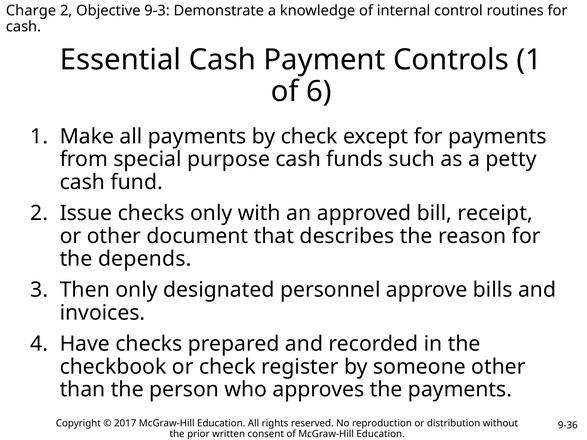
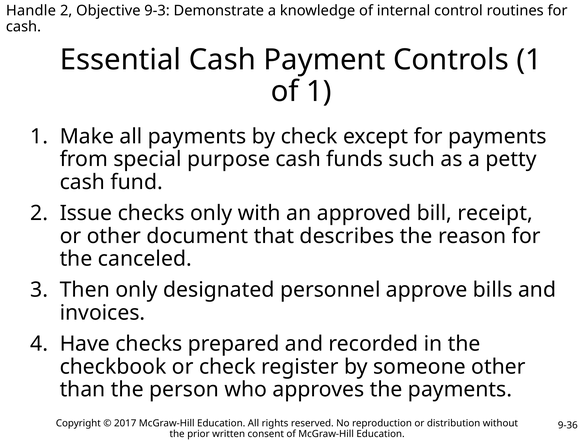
Charge: Charge -> Handle (31, 11)
of 6: 6 -> 1 (319, 91)
depends: depends -> canceled (145, 259)
